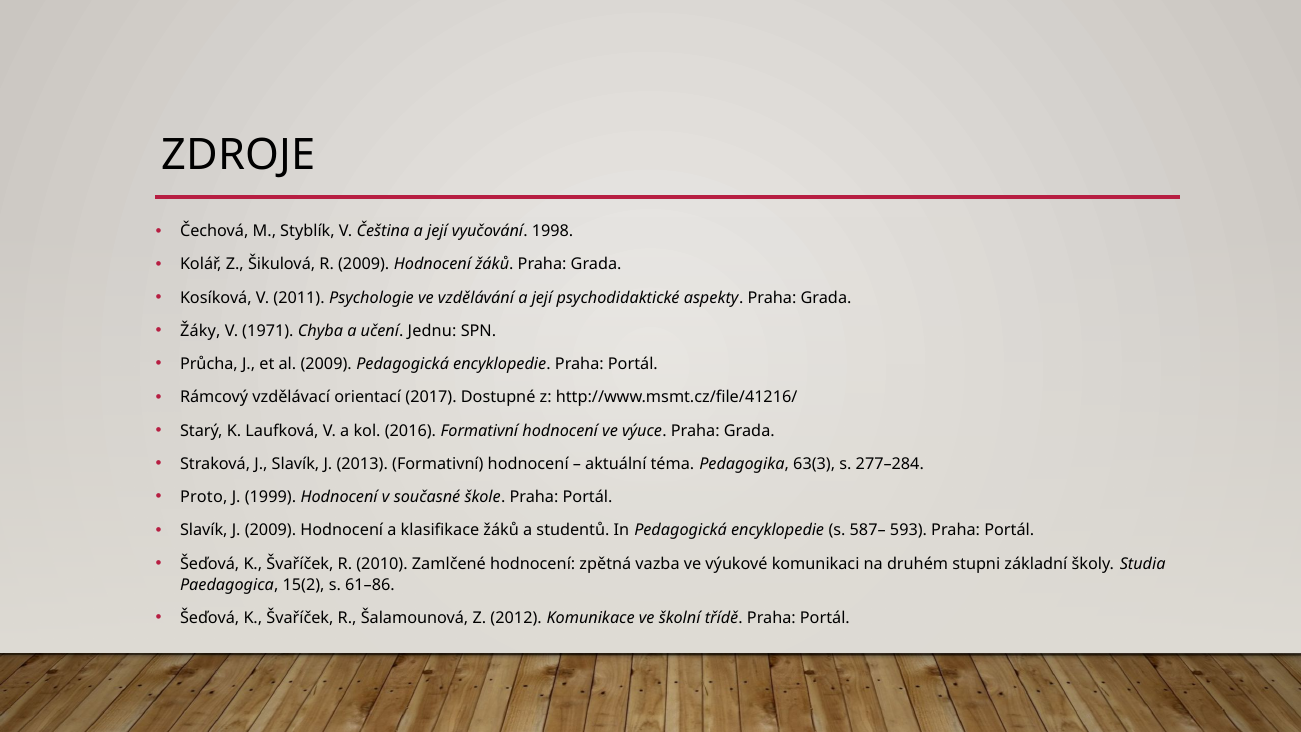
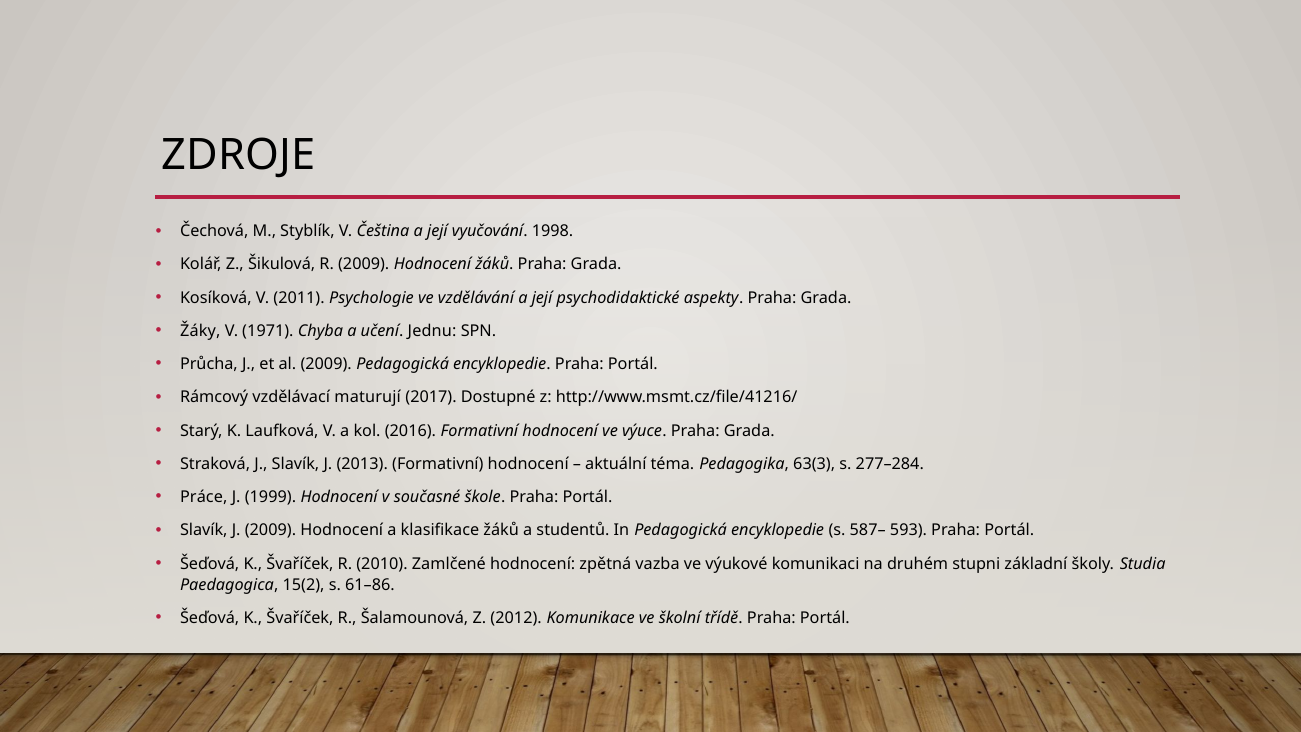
orientací: orientací -> maturují (368, 397)
Proto: Proto -> Práce (204, 497)
